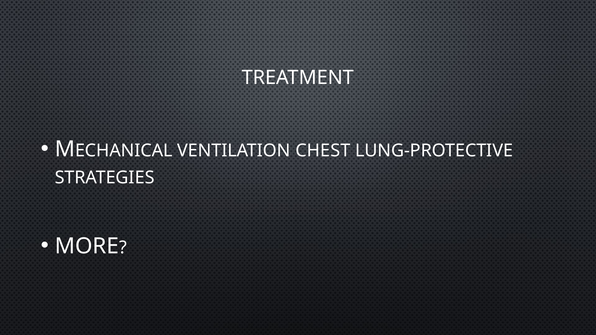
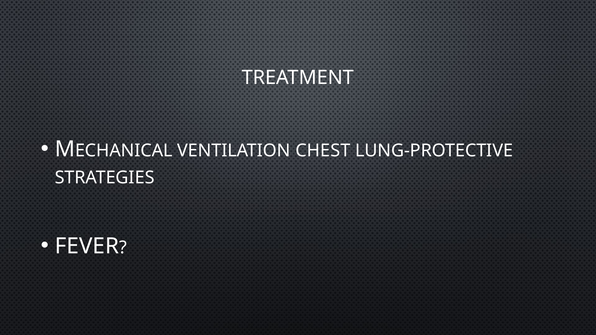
MORE: MORE -> FEVER (87, 246)
